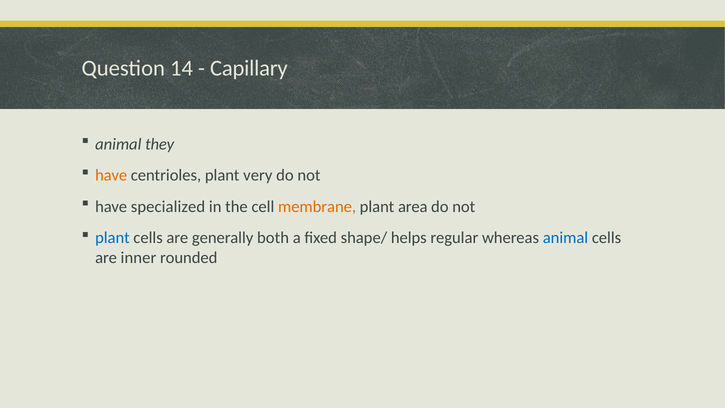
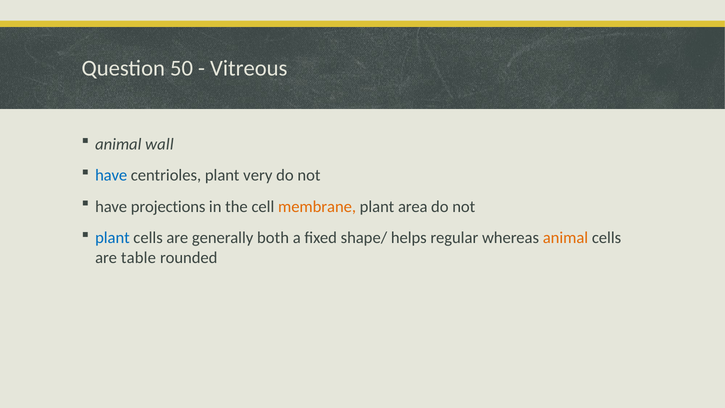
14: 14 -> 50 (181, 68)
Capillary: Capillary -> Vitreous (249, 68)
they: they -> wall (159, 144)
have colour: orange -> blue (111, 175)
specialized: specialized -> projections (168, 207)
animal colour: blue -> orange (565, 238)
inner: inner -> table (138, 258)
